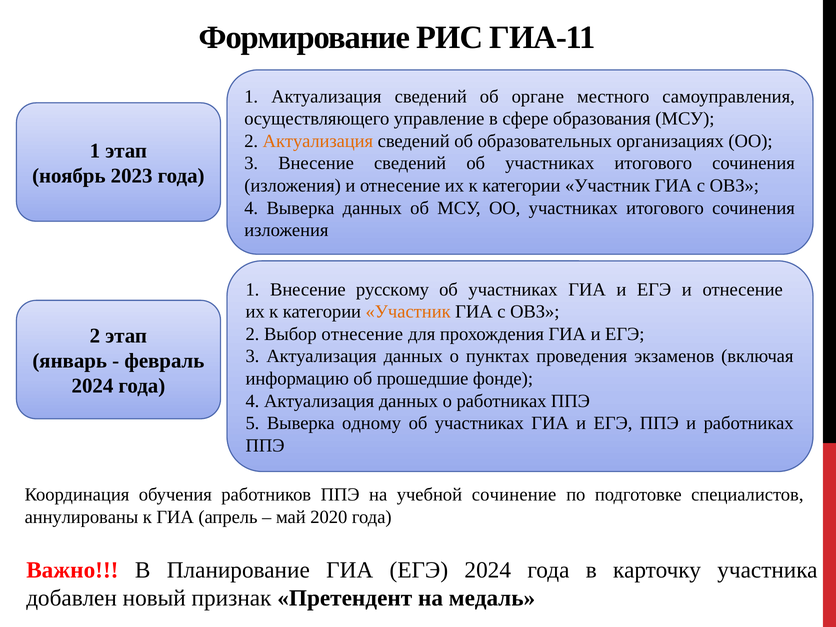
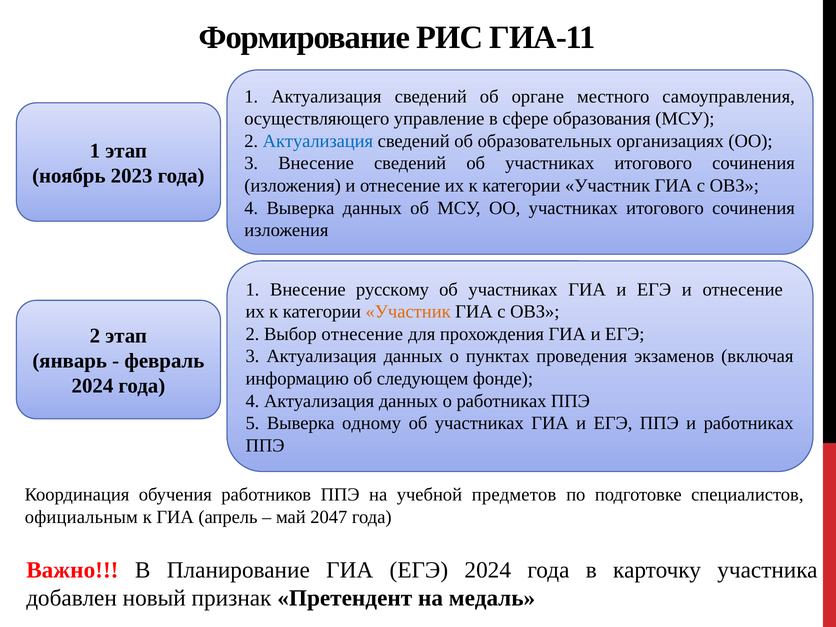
Актуализация colour: orange -> blue (318, 141)
прошедшие: прошедшие -> следующем (423, 379)
сочинение: сочинение -> предметов (514, 495)
аннулированы: аннулированы -> официальным (81, 517)
2020: 2020 -> 2047 (329, 517)
